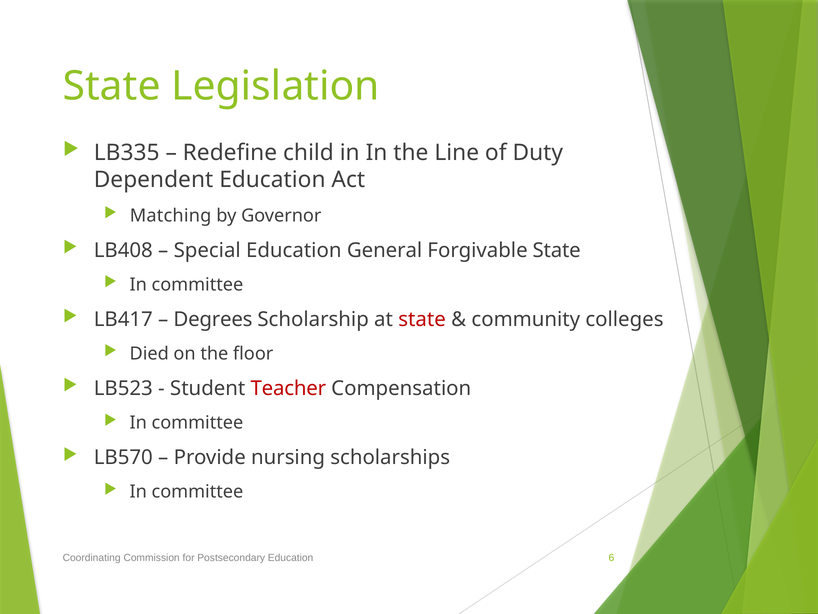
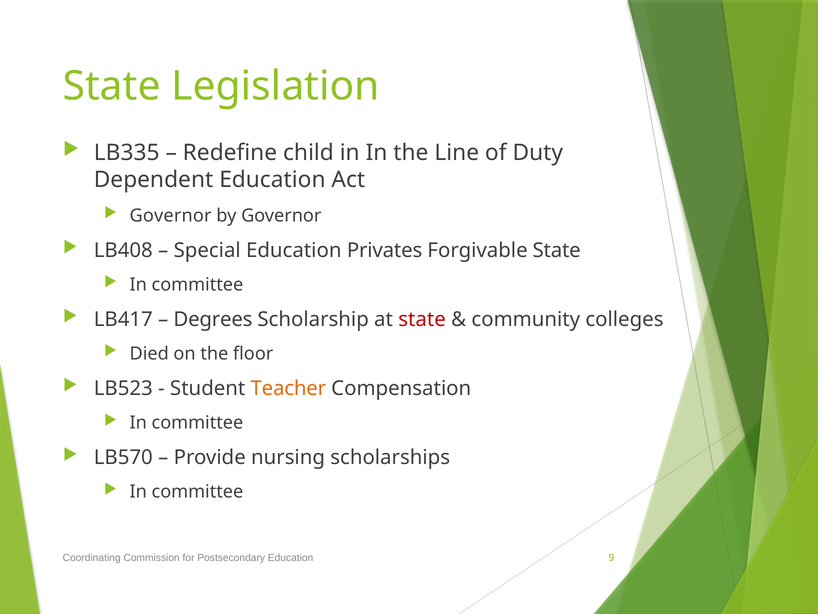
Matching: Matching -> Governor (171, 215)
General: General -> Privates (385, 250)
Teacher colour: red -> orange (288, 388)
6: 6 -> 9 (611, 557)
